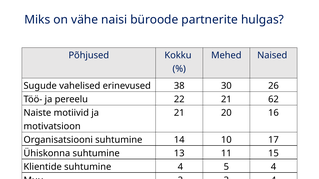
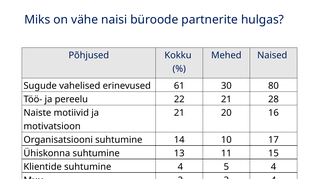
38: 38 -> 61 (179, 86)
26: 26 -> 80 (273, 86)
62: 62 -> 28 (273, 100)
